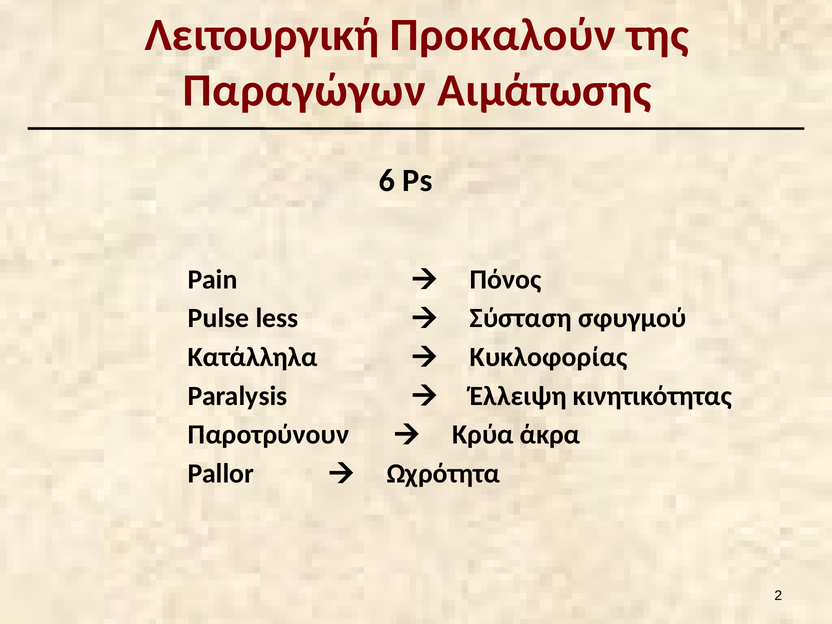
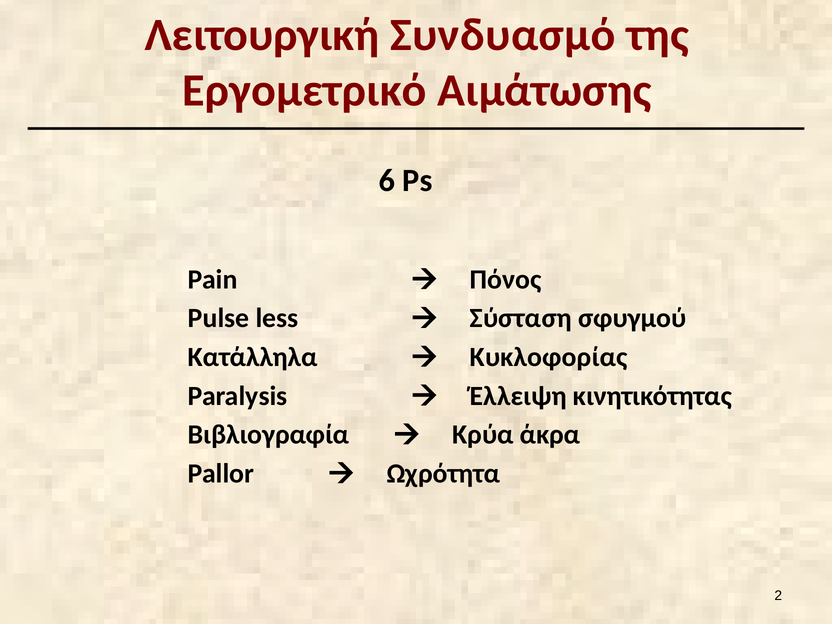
Προκαλούν: Προκαλούν -> Συνδυασμό (503, 35)
Παραγώγων: Παραγώγων -> Εργομετρικό (304, 91)
Παροτρύνουν: Παροτρύνουν -> Βιβλιογραφία (269, 435)
